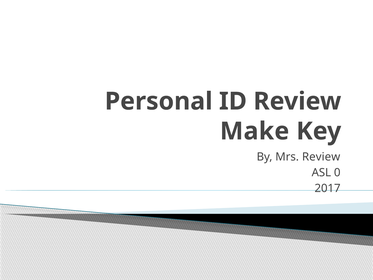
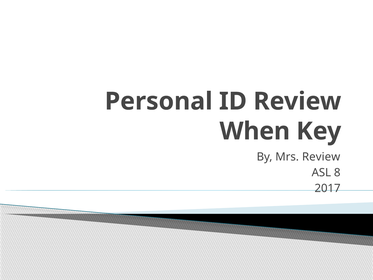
Make: Make -> When (255, 131)
0: 0 -> 8 (337, 173)
